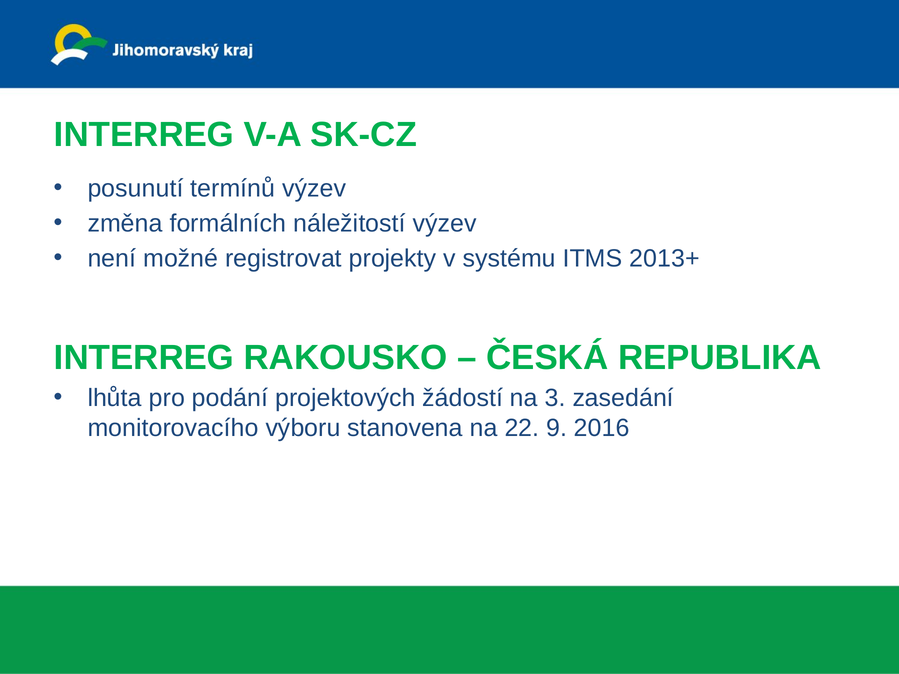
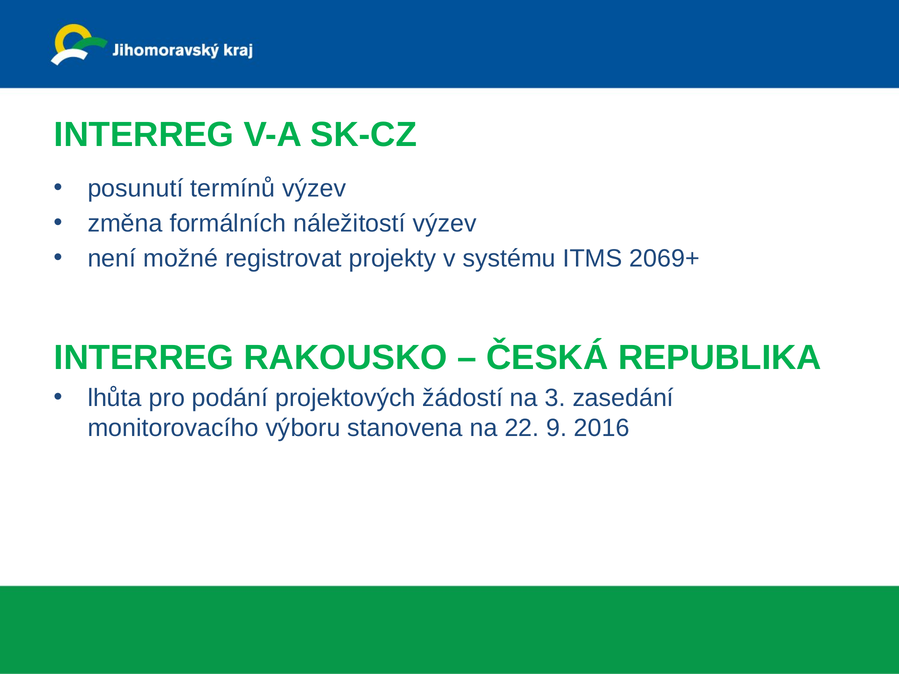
2013+: 2013+ -> 2069+ (665, 258)
